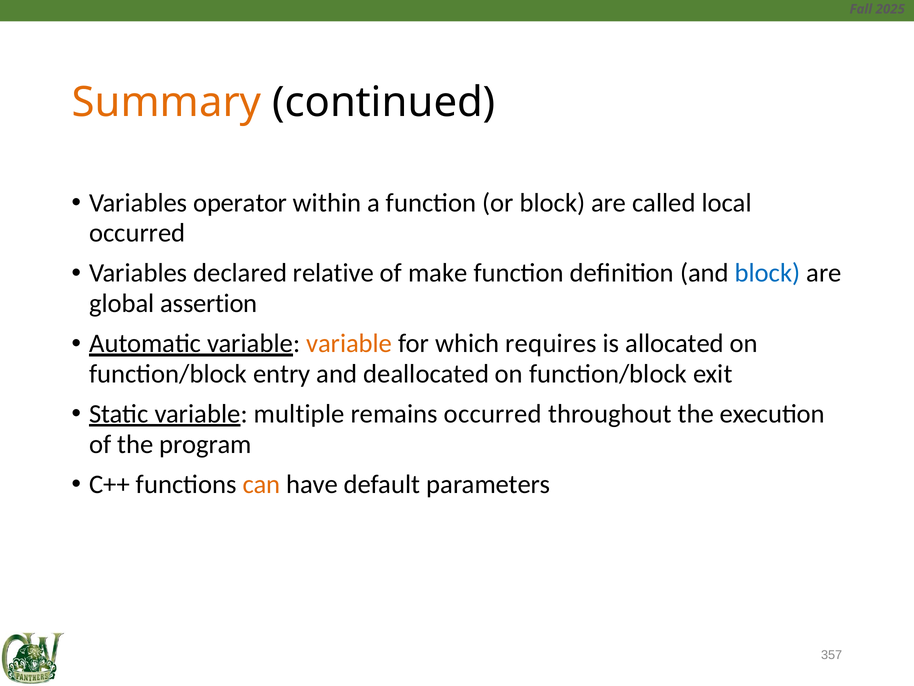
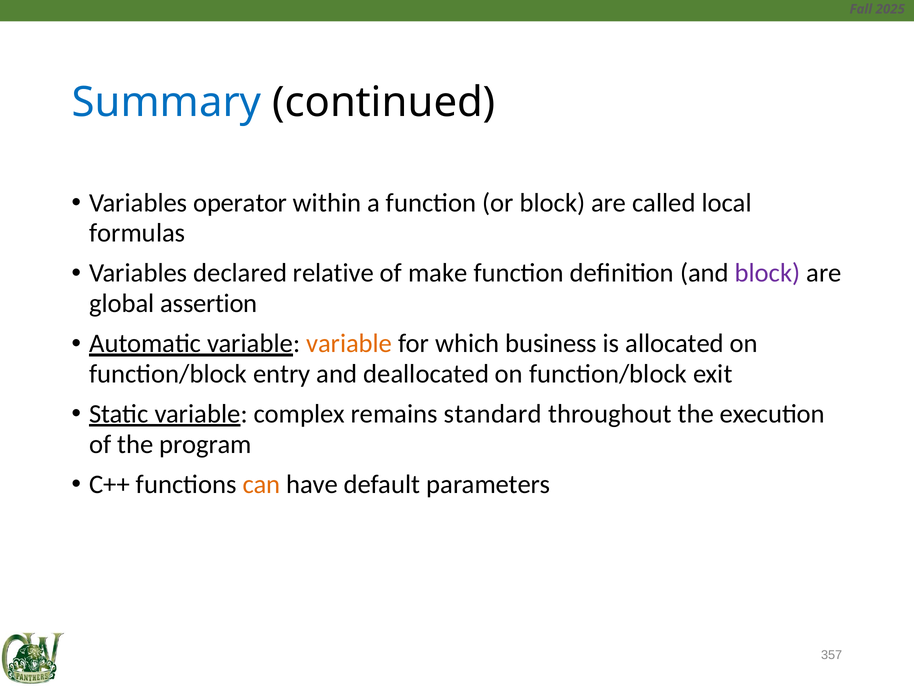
Summary colour: orange -> blue (167, 102)
occurred: occurred -> formulas (137, 233)
block colour: blue -> purple (768, 273)
requires: requires -> business (551, 343)
multiple: multiple -> complex (299, 414)
remains occurred: occurred -> standard (493, 414)
